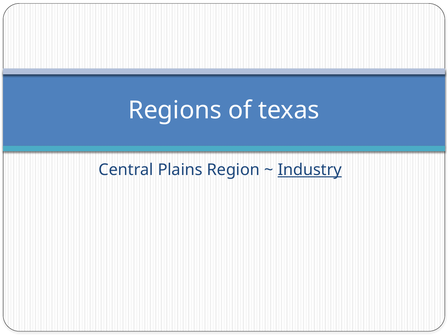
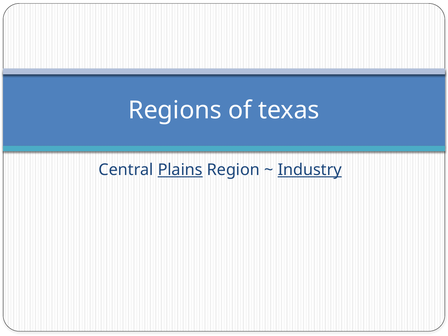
Plains underline: none -> present (180, 170)
